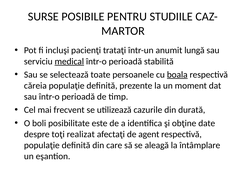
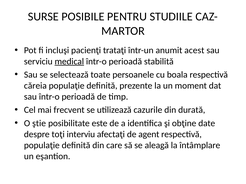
lungă: lungă -> acest (194, 50)
boala underline: present -> none (177, 75)
boli: boli -> ştie (39, 124)
realizat: realizat -> interviu (81, 135)
